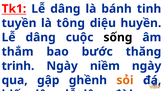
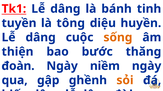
sống colour: black -> orange (118, 38)
thắm: thắm -> thiện (18, 52)
trinh: trinh -> đoàn (18, 66)
